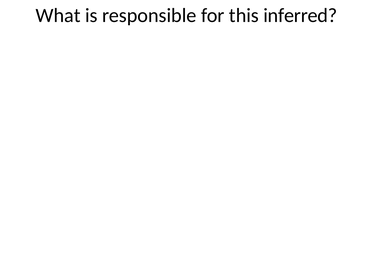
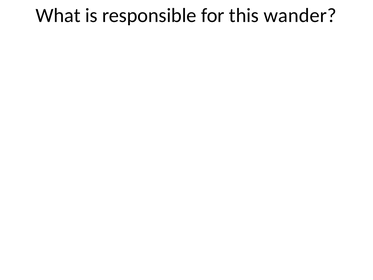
inferred: inferred -> wander (300, 15)
